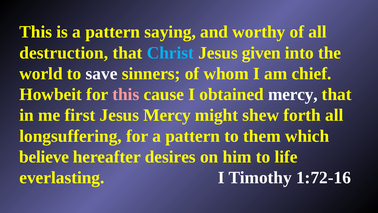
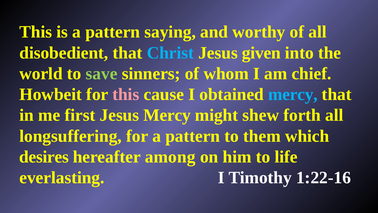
destruction: destruction -> disobedient (64, 53)
save colour: white -> light green (102, 73)
mercy colour: white -> light blue (293, 94)
believe: believe -> desires (44, 157)
desires: desires -> among (170, 157)
1:72-16: 1:72-16 -> 1:22-16 (324, 177)
